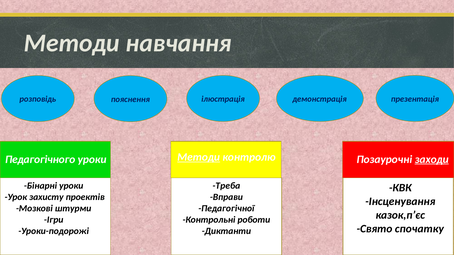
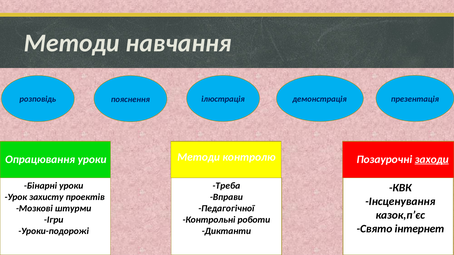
Педагогічного: Педагогічного -> Опрацювання (40, 160)
Методи underline: present -> none (199, 157)
спочатку: спочатку -> інтернет (419, 229)
